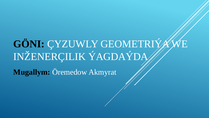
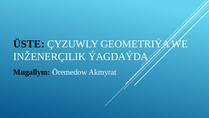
GÖNI: GÖNI -> ÜSTE (29, 44)
